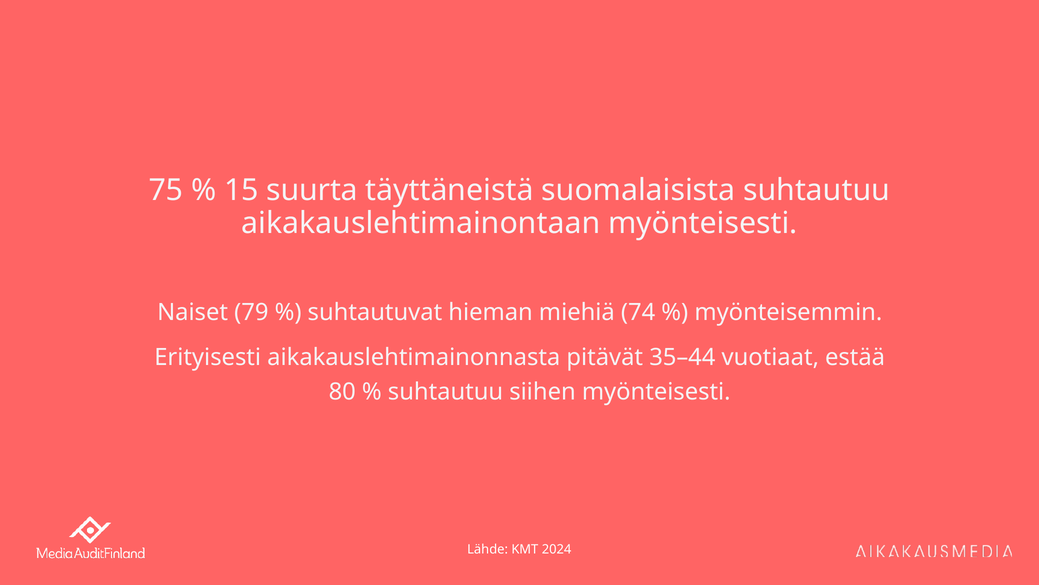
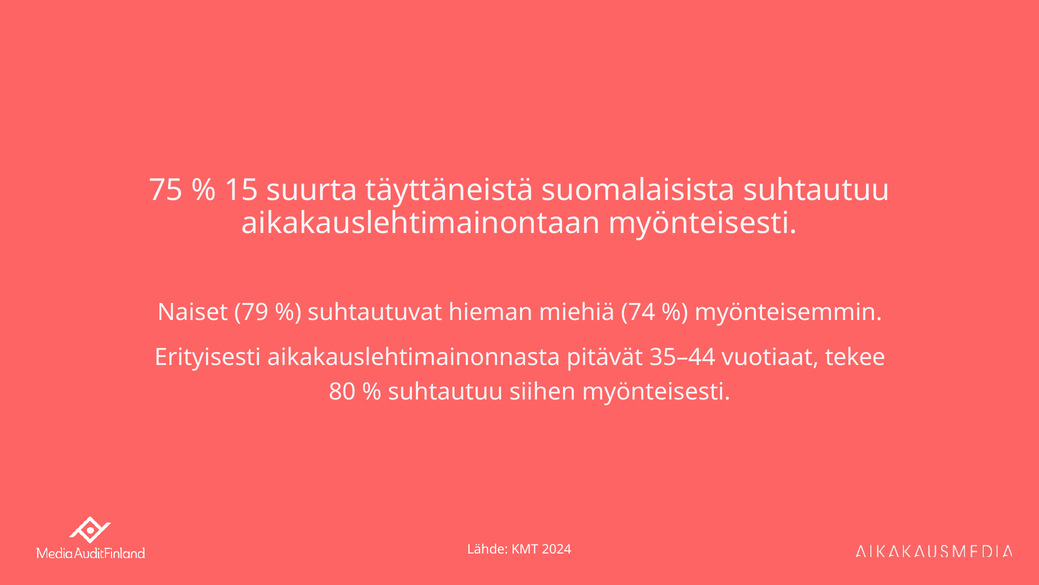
estää: estää -> tekee (855, 357)
